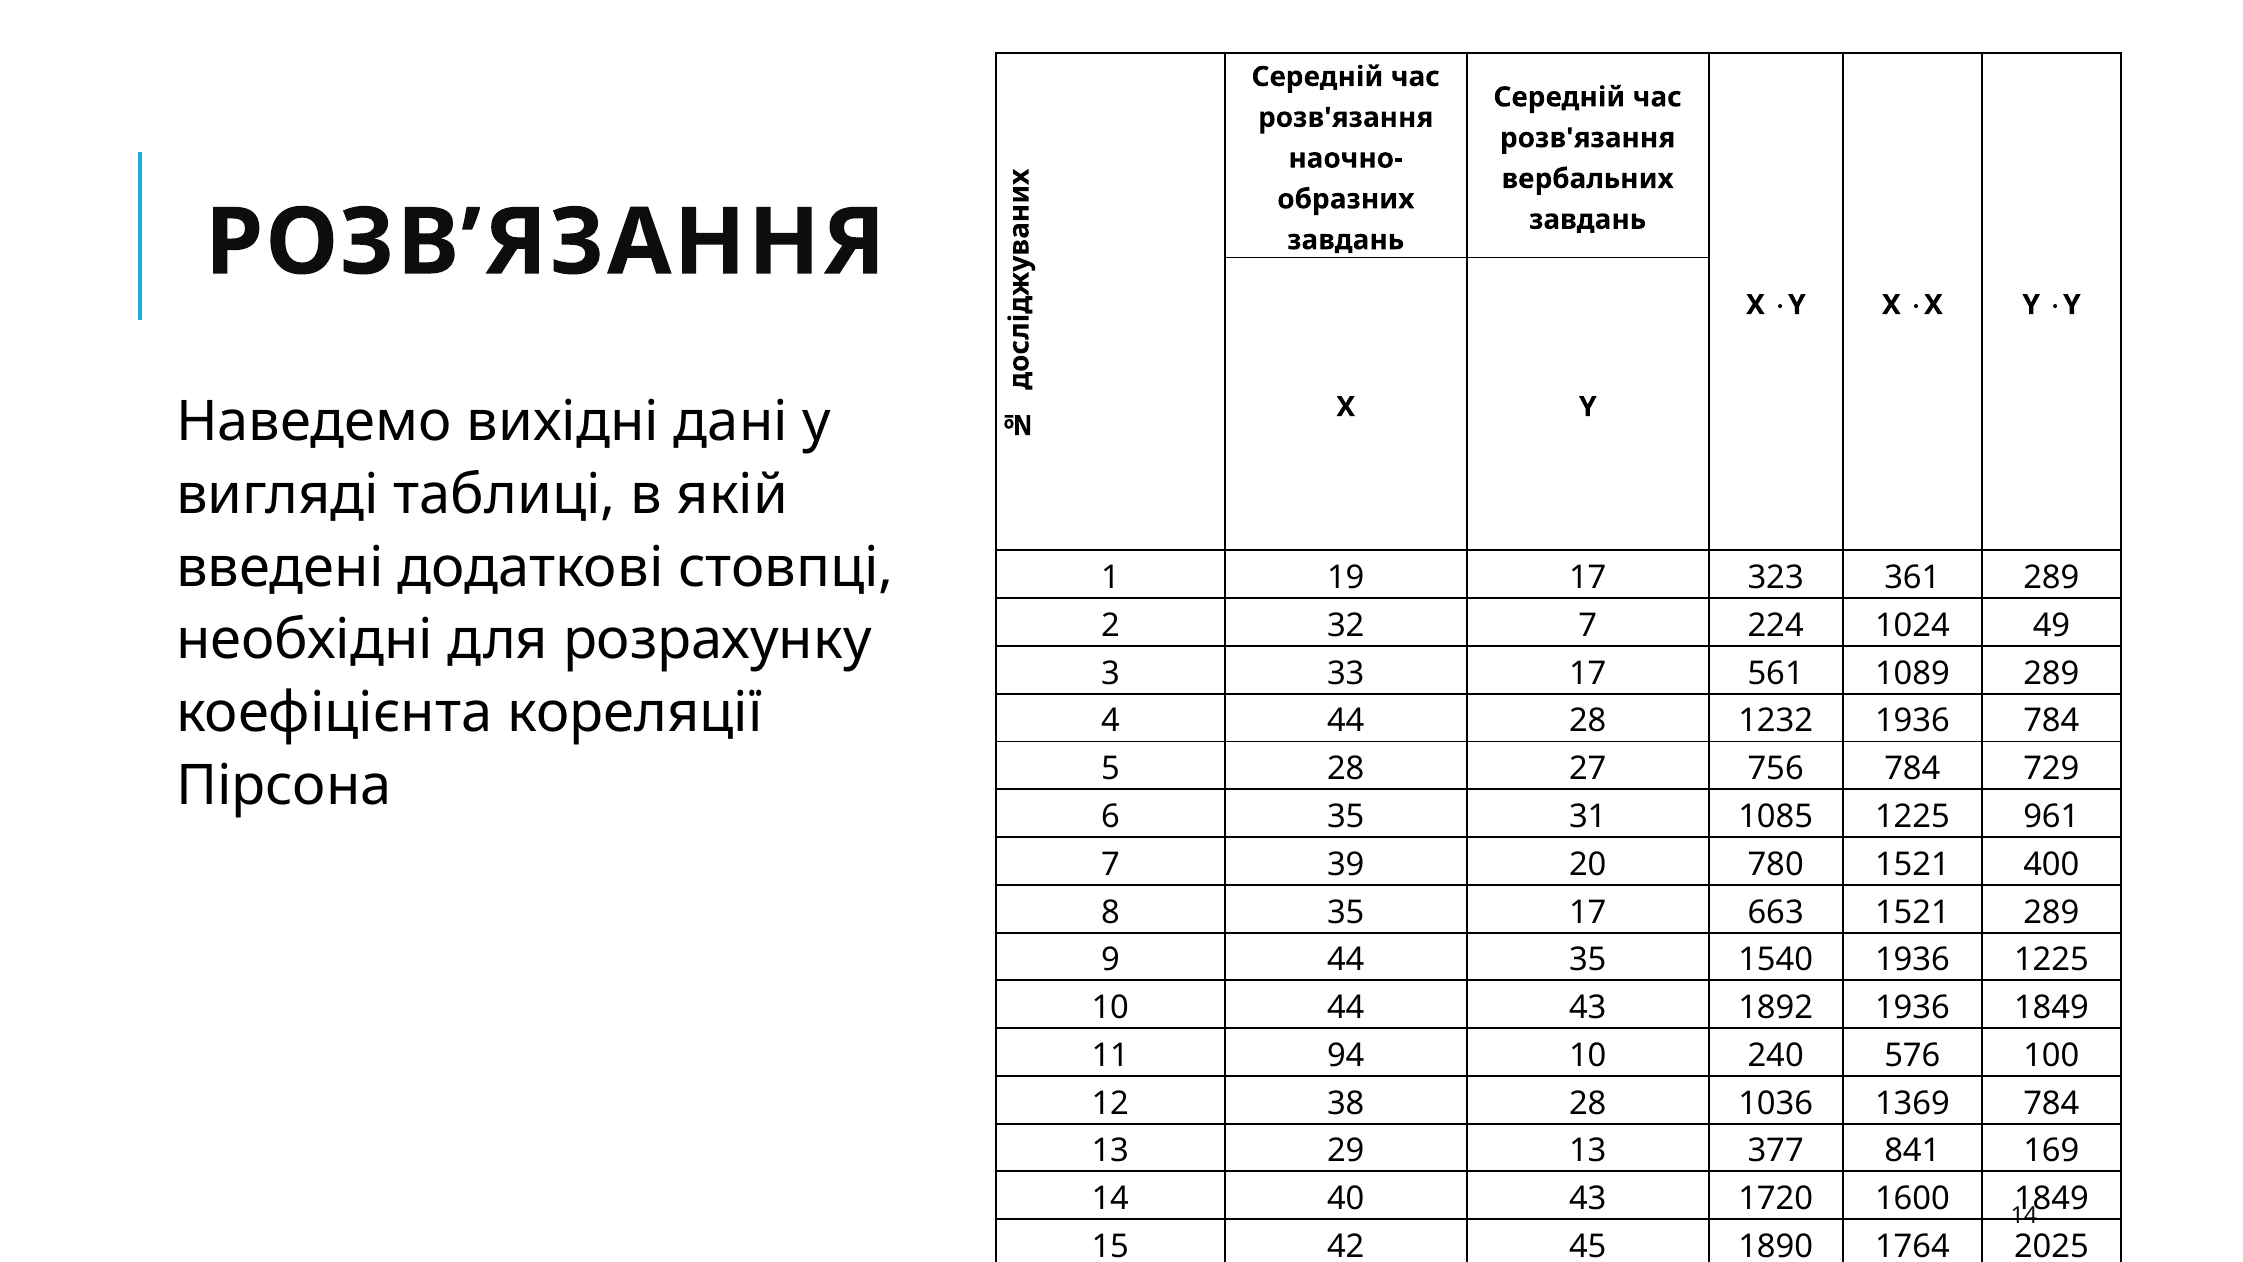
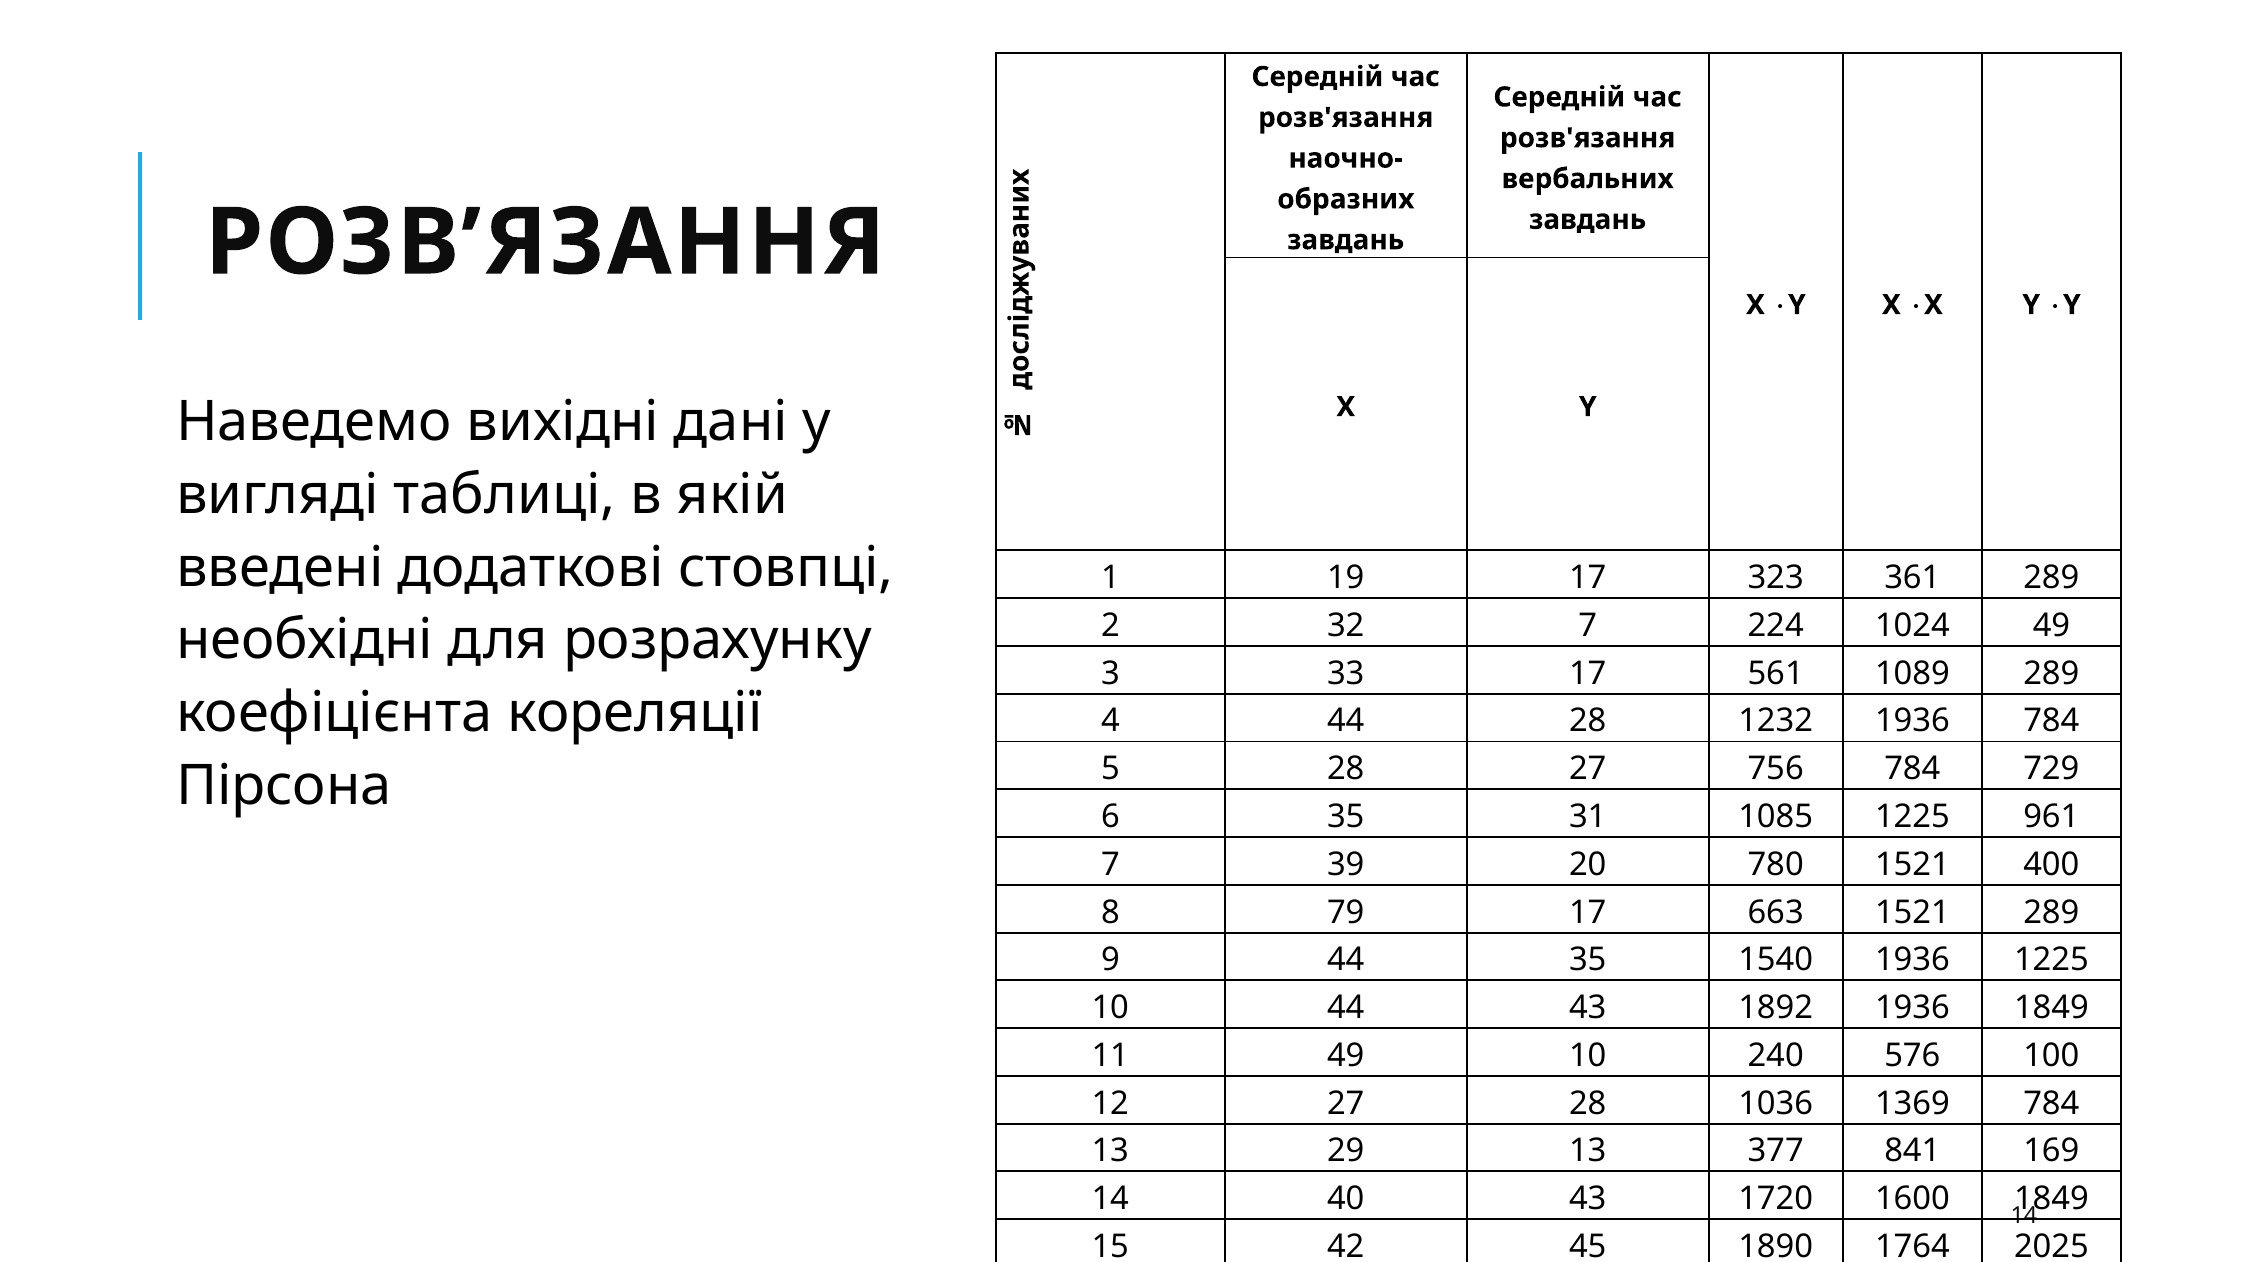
8 35: 35 -> 79 (1346, 912)
11 94: 94 -> 49 (1346, 1055)
12 38: 38 -> 27 (1346, 1103)
